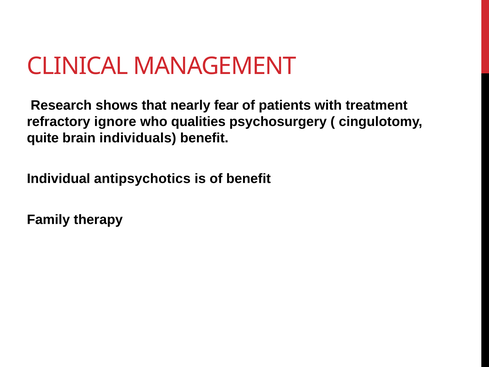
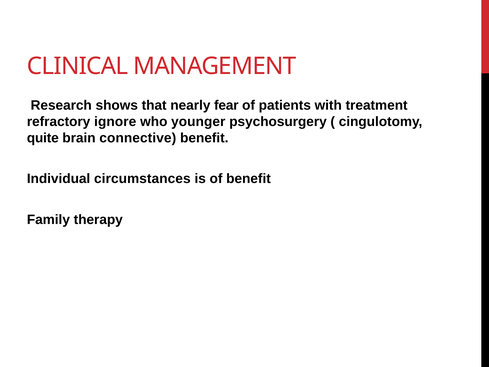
qualities: qualities -> younger (198, 122)
individuals: individuals -> connective (138, 138)
antipsychotics: antipsychotics -> circumstances (142, 179)
